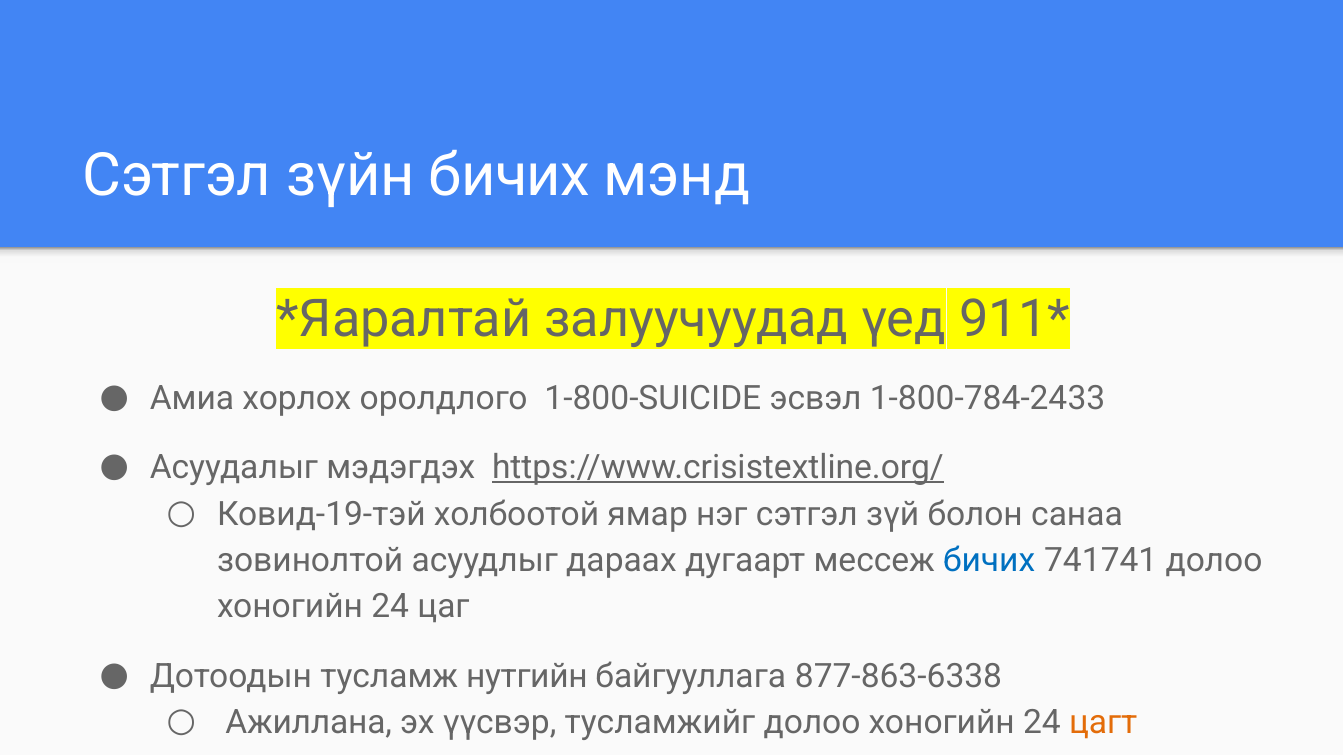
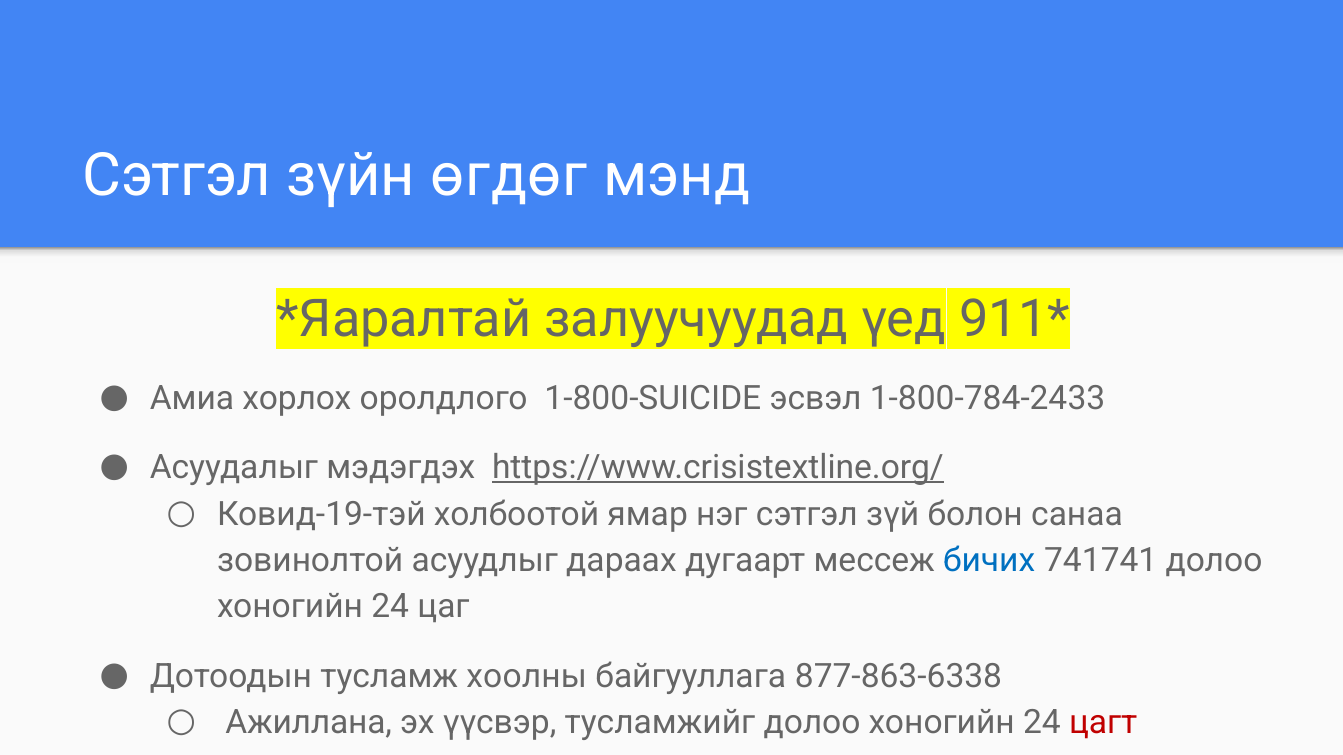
зүйн бичих: бичих -> өгдөг (509, 176)
нутгийн: нутгийн -> хоолны (527, 677)
цагт colour: orange -> red (1103, 723)
